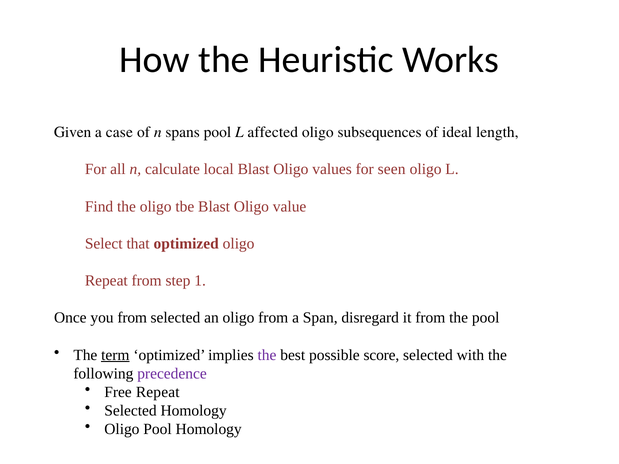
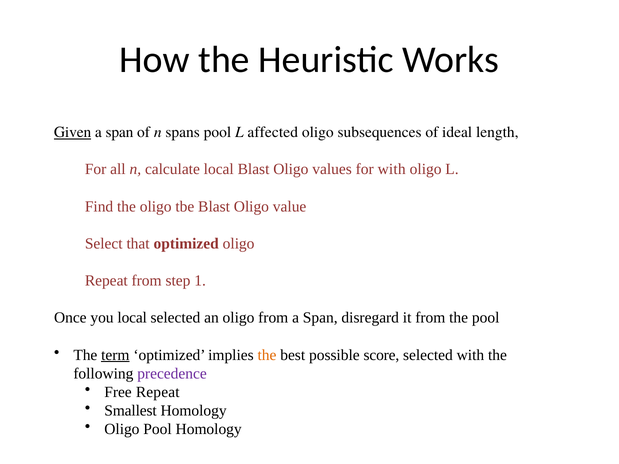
Given underline: none -> present (73, 132)
case: case -> span (119, 132)
for seen: seen -> with (392, 169)
you from: from -> local (132, 318)
the colour: purple -> orange (267, 355)
Selected: Selected -> Smallest (131, 411)
